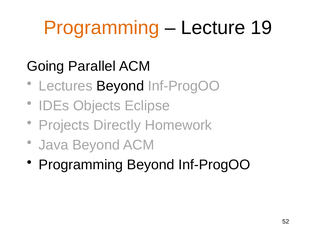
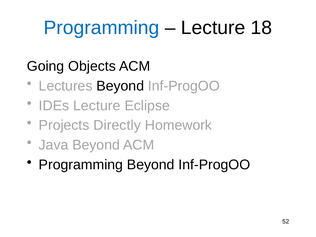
Programming colour: orange -> blue (102, 28)
19: 19 -> 18 (261, 28)
Parallel: Parallel -> Objects (92, 66)
IDEs Objects: Objects -> Lecture (97, 106)
